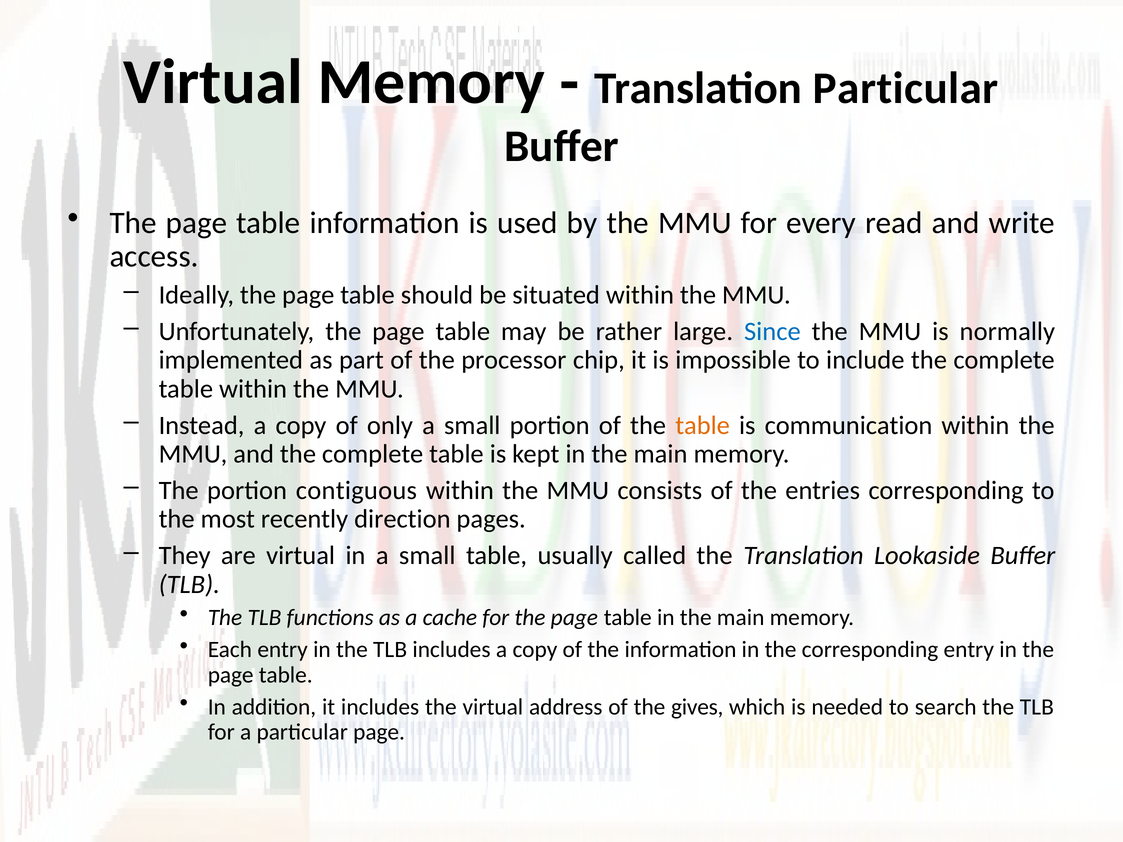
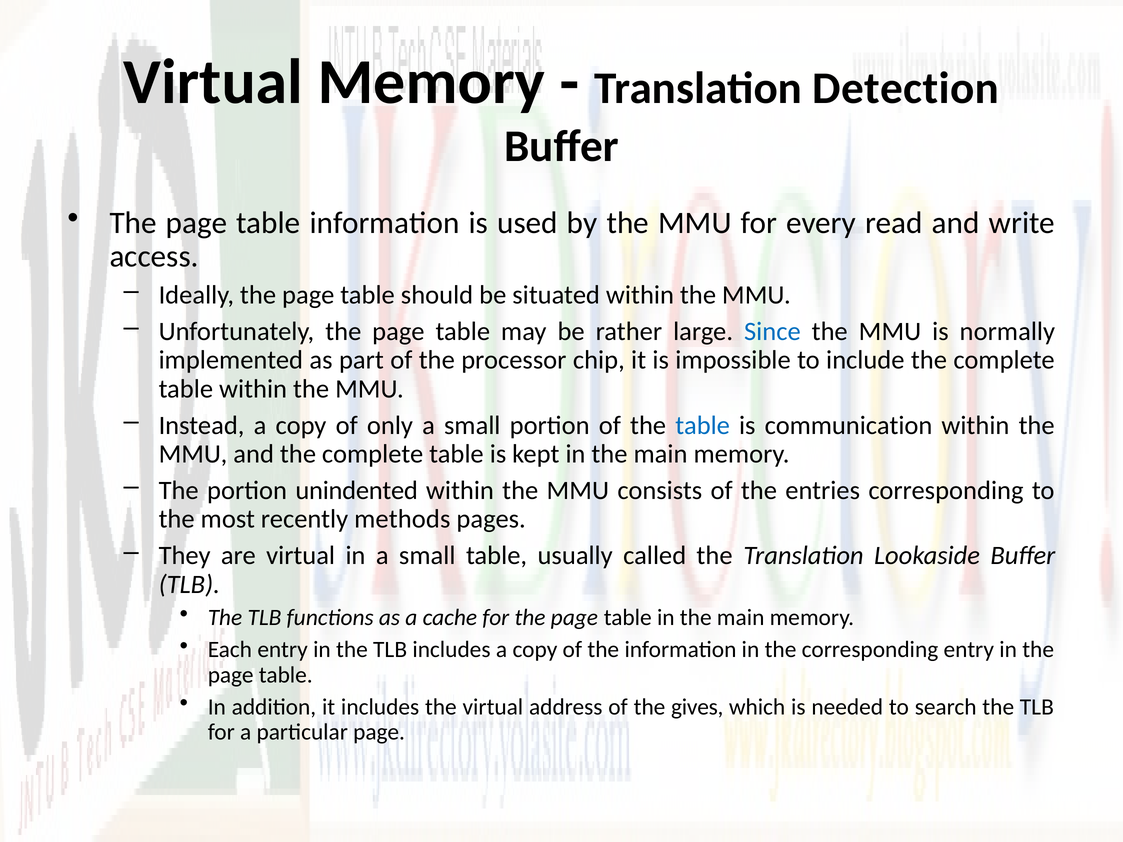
Translation Particular: Particular -> Detection (906, 88)
table colour: orange -> blue (703, 426)
contiguous: contiguous -> unindented (357, 491)
direction: direction -> methods (402, 519)
